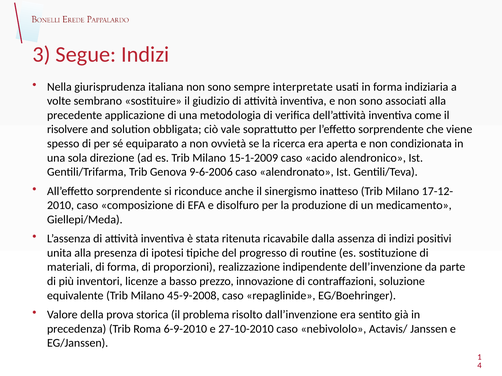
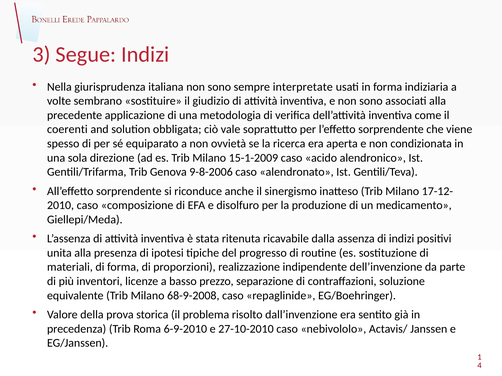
risolvere: risolvere -> coerenti (67, 130)
9-6-2006: 9-6-2006 -> 9-8-2006 (211, 172)
innovazione: innovazione -> separazione (265, 282)
45-9-2008: 45-9-2008 -> 68-9-2008 (193, 296)
